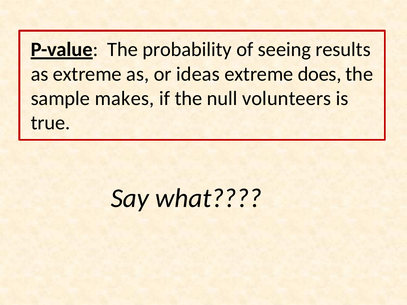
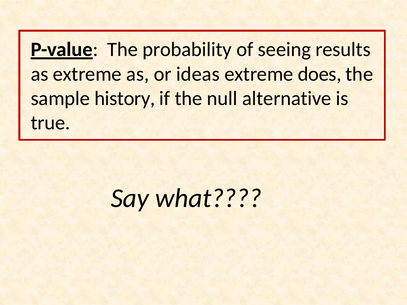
makes: makes -> history (125, 98)
volunteers: volunteers -> alternative (287, 98)
